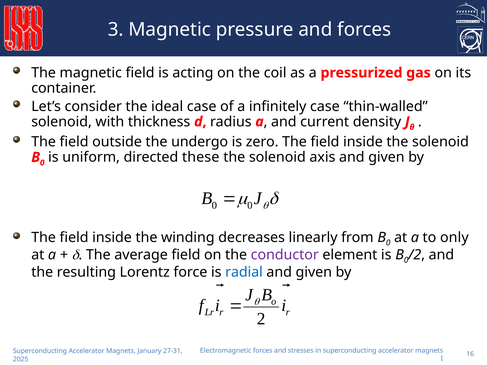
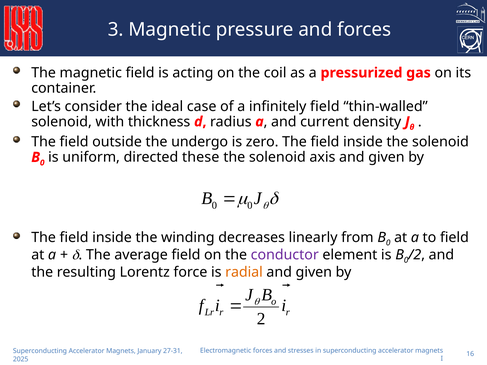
infinitely case: case -> field (325, 106)
to only: only -> field (454, 238)
radial colour: blue -> orange (244, 272)
